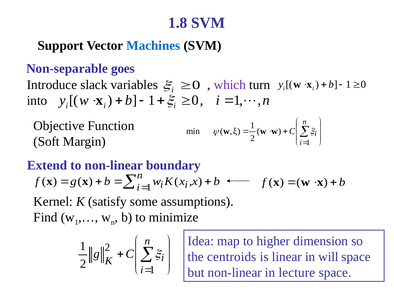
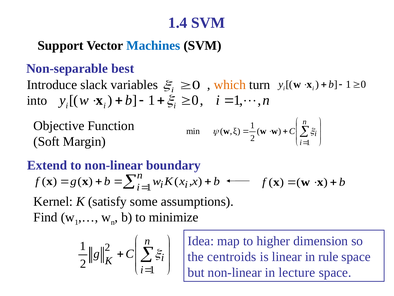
1.8: 1.8 -> 1.4 (178, 23)
goes: goes -> best (123, 68)
which colour: purple -> orange (230, 85)
will: will -> rule (328, 256)
